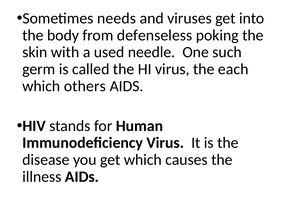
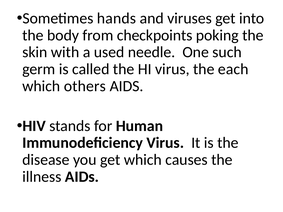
needs: needs -> hands (117, 18)
defenseless: defenseless -> checkpoints (155, 35)
